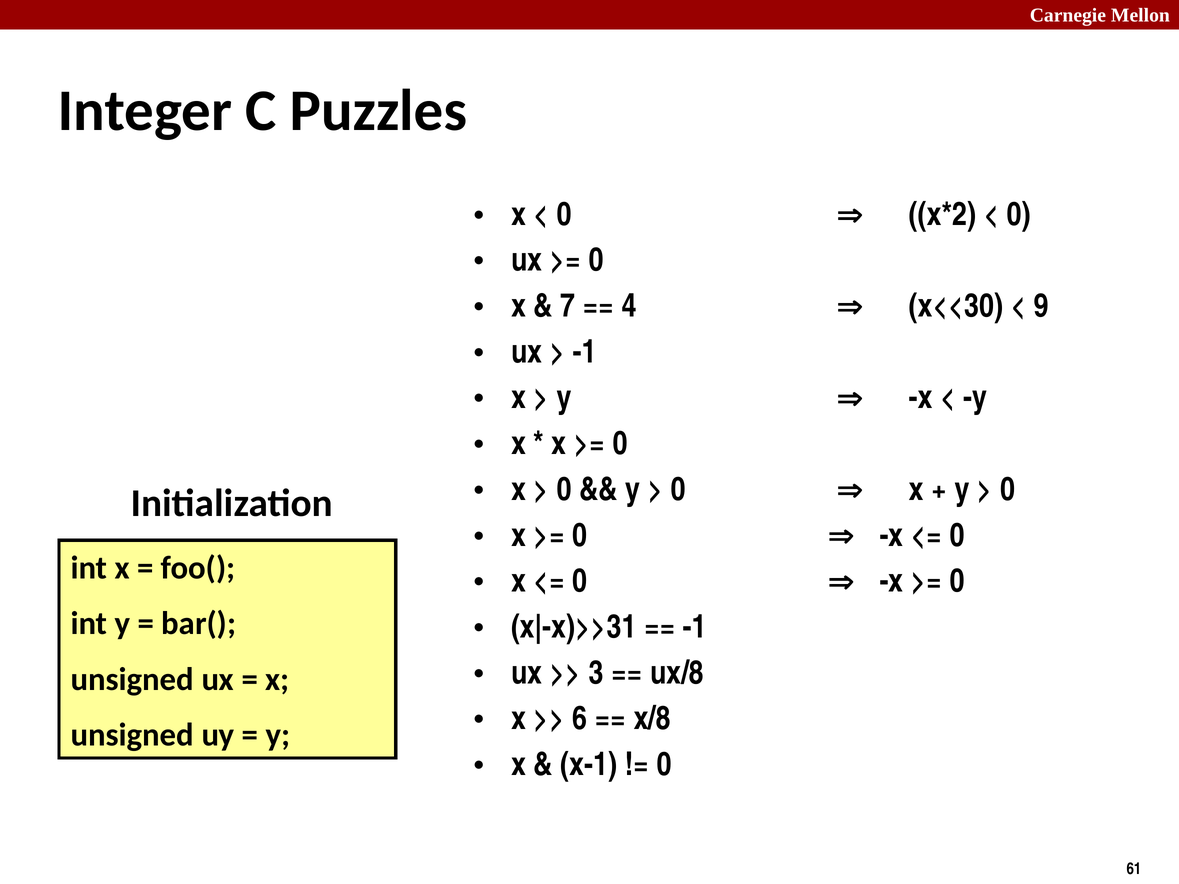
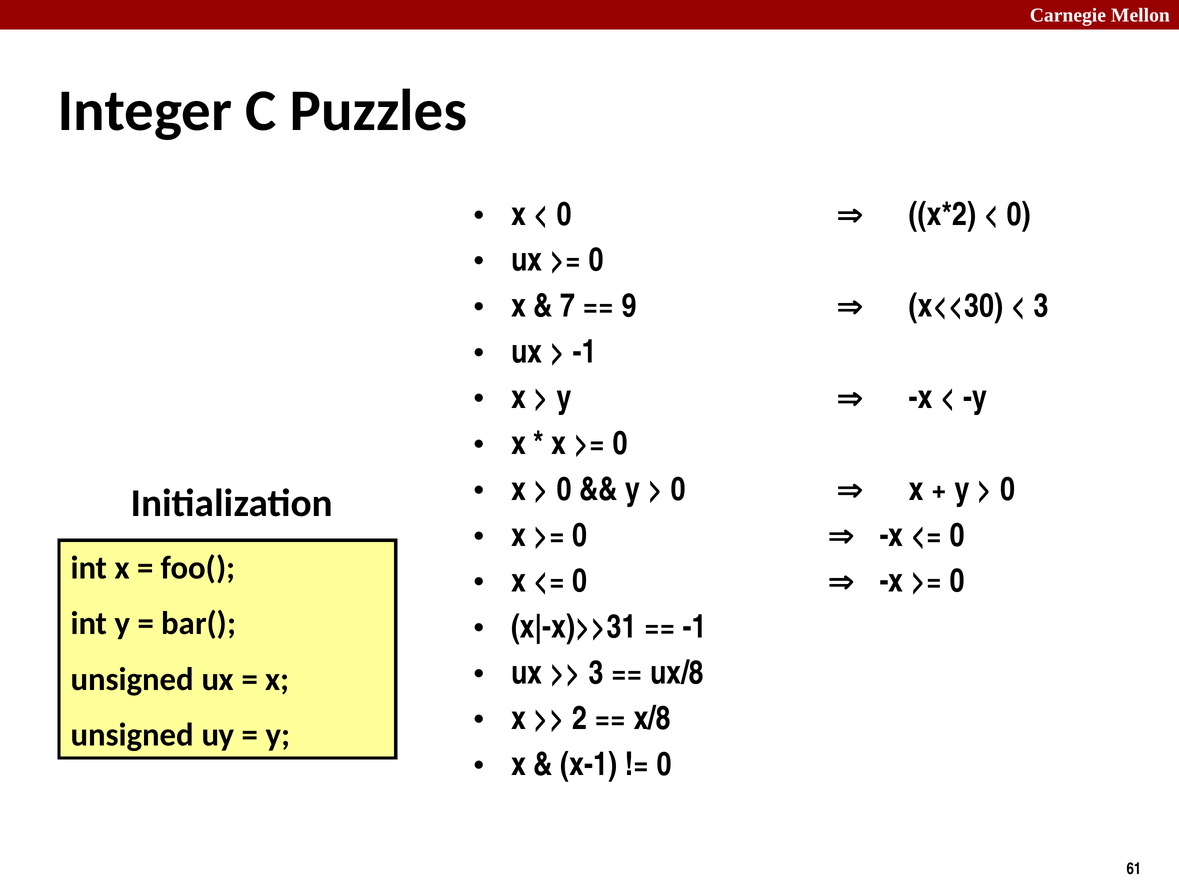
4: 4 -> 9 (629, 306)
9: 9 -> 3 (1041, 306)
6: 6 -> 2 (580, 719)
